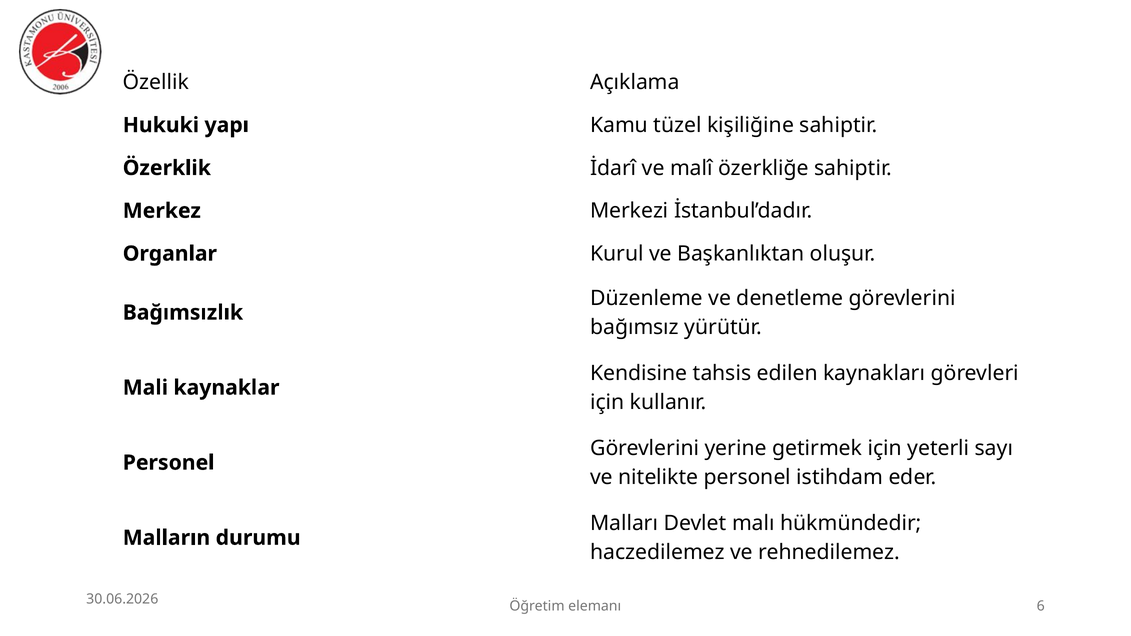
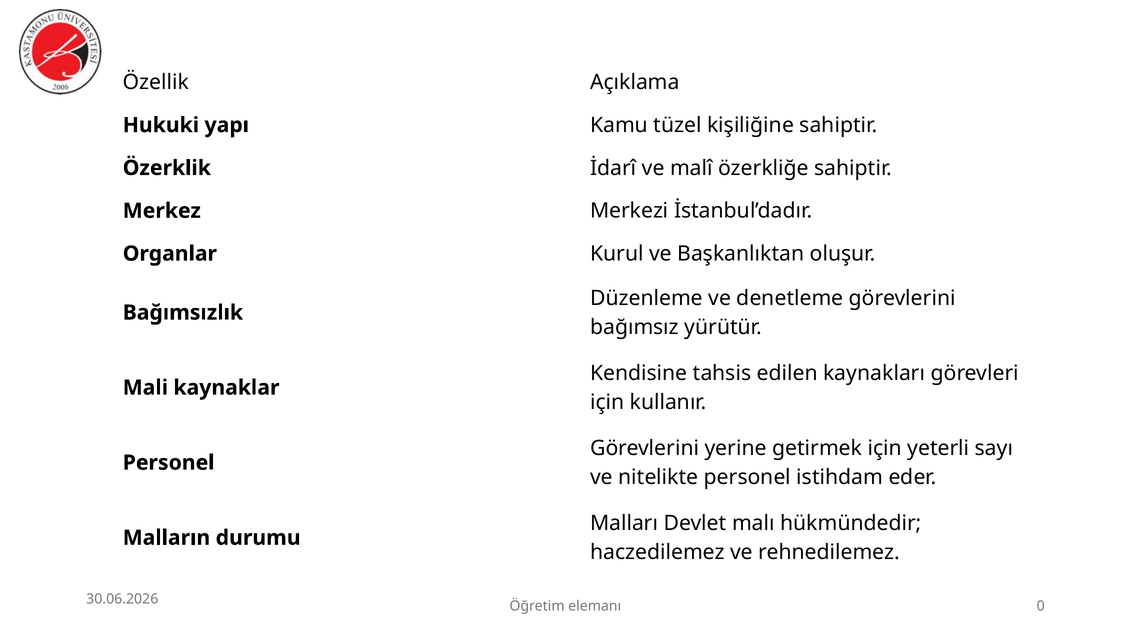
6: 6 -> 0 (1041, 606)
